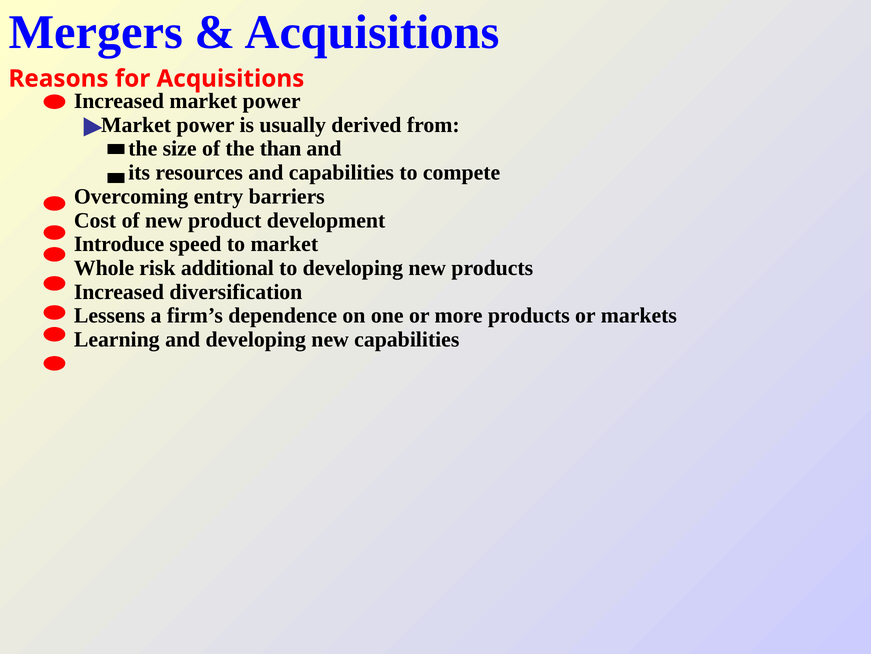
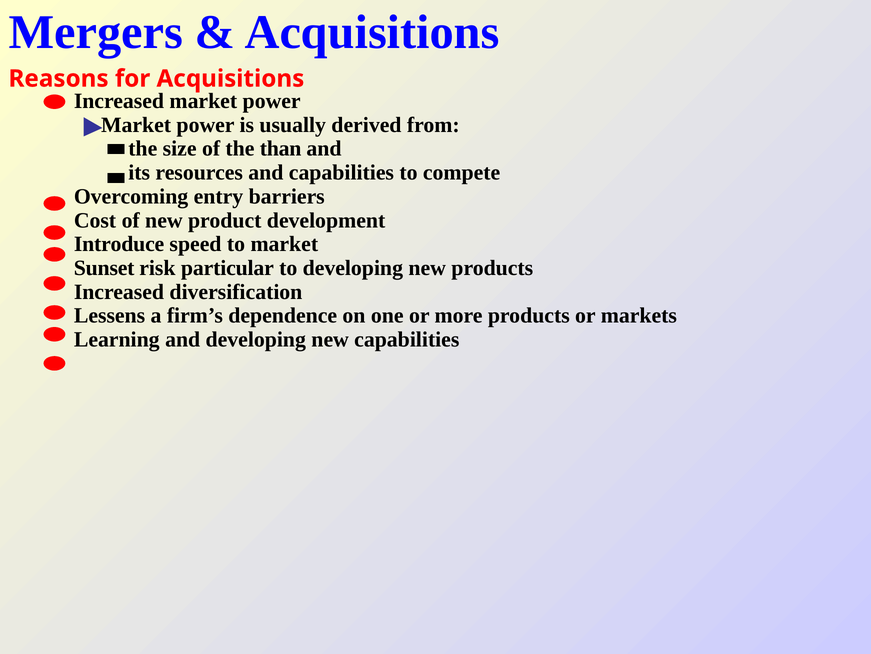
Whole: Whole -> Sunset (104, 268)
additional: additional -> particular (227, 268)
